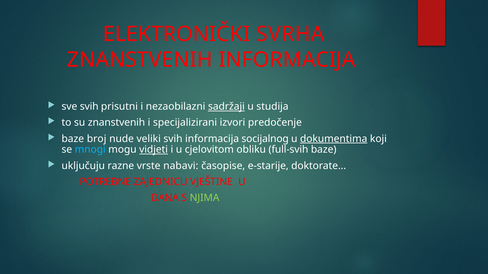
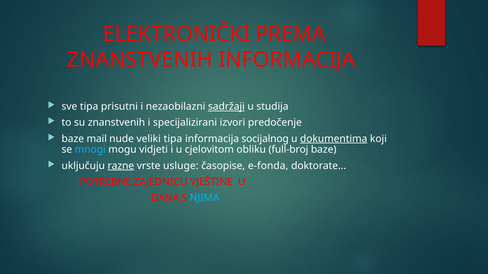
SVRHA: SVRHA -> PREMA (291, 34)
sve svih: svih -> tipa (89, 107)
broj: broj -> mail (97, 139)
veliki svih: svih -> tipa (173, 139)
vidjeti underline: present -> none (154, 150)
full-svih: full-svih -> full-broj (288, 150)
razne underline: none -> present (121, 166)
nabavi: nabavi -> usluge (181, 166)
e-starije: e-starije -> e-fonda (268, 166)
NJIMA colour: light green -> light blue (205, 198)
